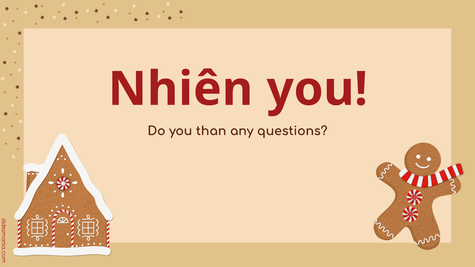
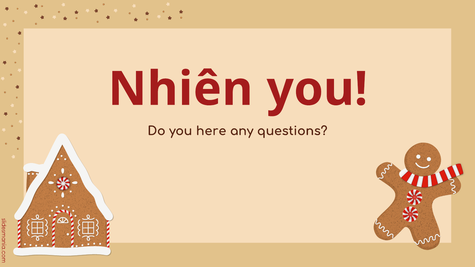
than: than -> here (211, 131)
